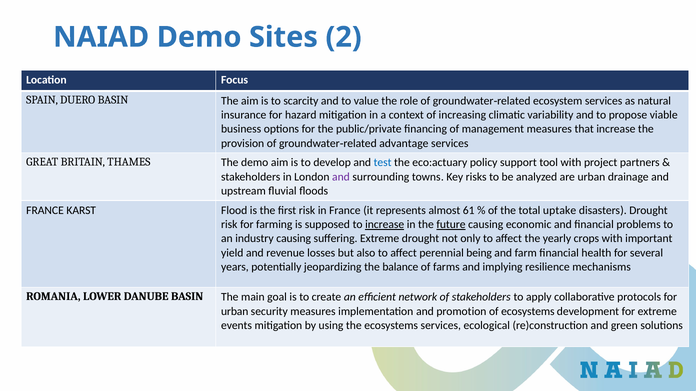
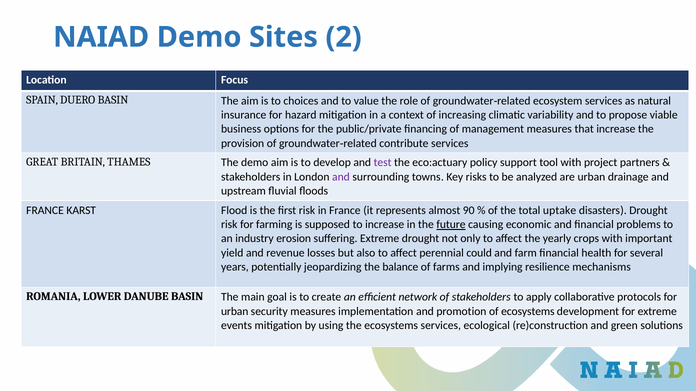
scarcity: scarcity -> choices (301, 101)
advantage: advantage -> contribute (404, 143)
test colour: blue -> purple (383, 163)
61: 61 -> 90 (469, 211)
increase underline: present -> none (385, 225)
industry causing: causing -> erosion (294, 239)
being: being -> could (479, 253)
